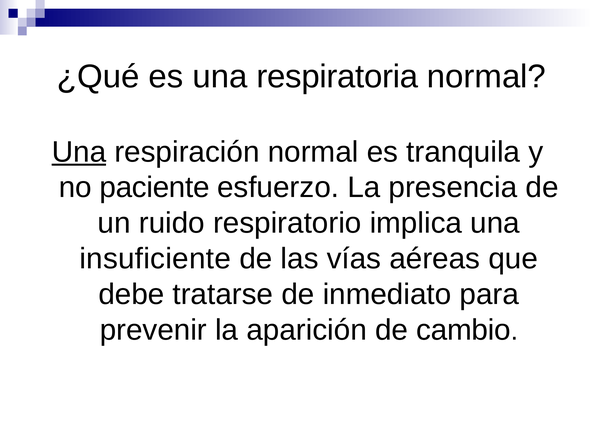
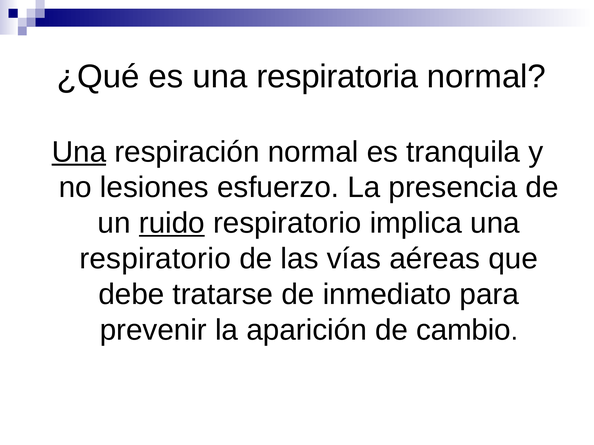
paciente: paciente -> lesiones (154, 188)
ruido underline: none -> present (172, 223)
insuficiente: insuficiente -> respiratorio (155, 259)
